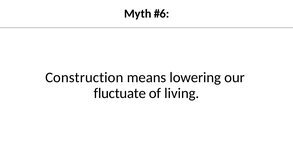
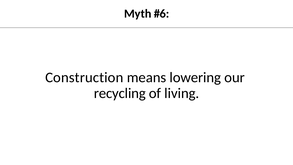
fluctuate: fluctuate -> recycling (120, 93)
